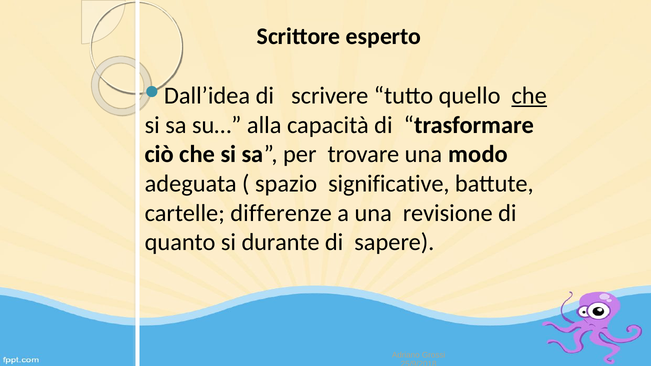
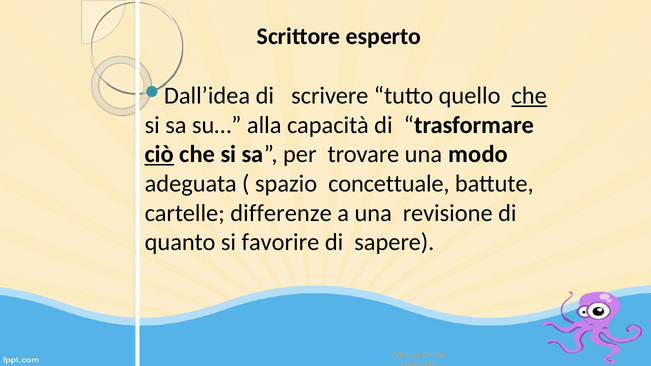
ciò underline: none -> present (159, 155)
significative: significative -> concettuale (389, 184)
durante: durante -> favorire (280, 242)
